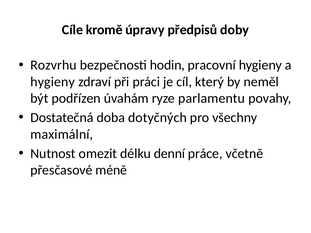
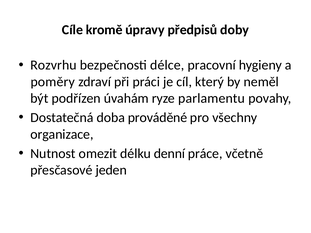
hodin: hodin -> délce (167, 65)
hygieny: hygieny -> poměry (53, 82)
dotyčných: dotyčných -> prováděné (158, 118)
maximální: maximální -> organizace (62, 134)
méně: méně -> jeden (111, 170)
